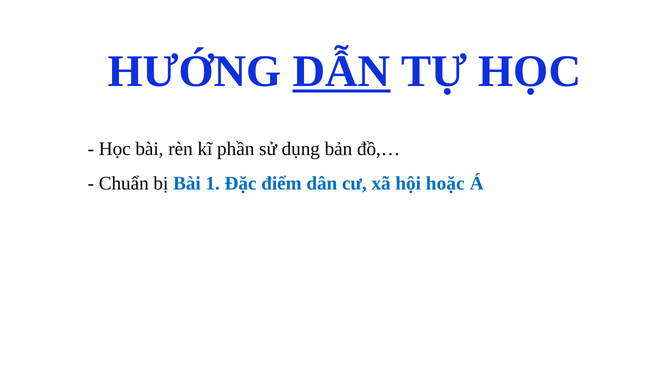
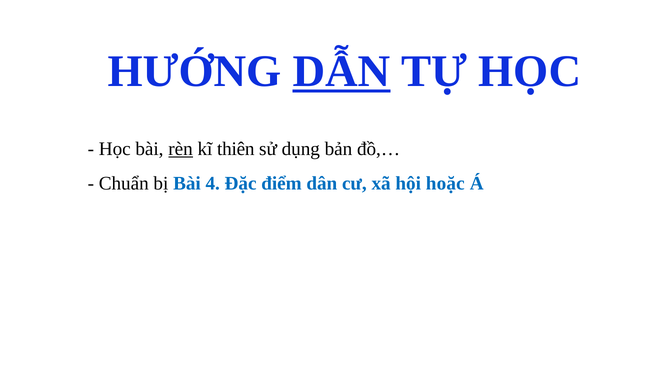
rèn underline: none -> present (181, 149)
phần: phần -> thiên (236, 149)
1: 1 -> 4 (213, 183)
